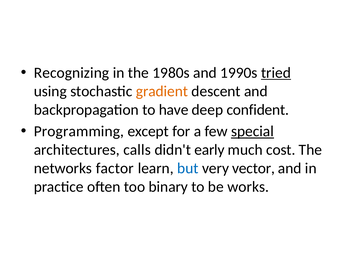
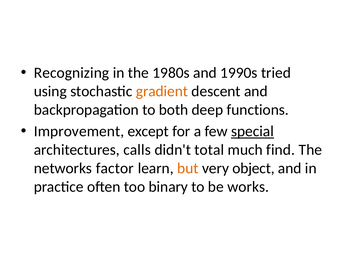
tried underline: present -> none (276, 73)
have: have -> both (174, 110)
confident: confident -> functions (258, 110)
Programming: Programming -> Improvement (79, 131)
early: early -> total (209, 150)
cost: cost -> find (281, 150)
but colour: blue -> orange (188, 169)
vector: vector -> object (254, 169)
